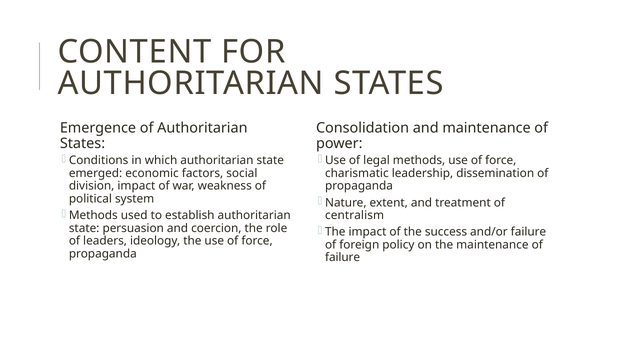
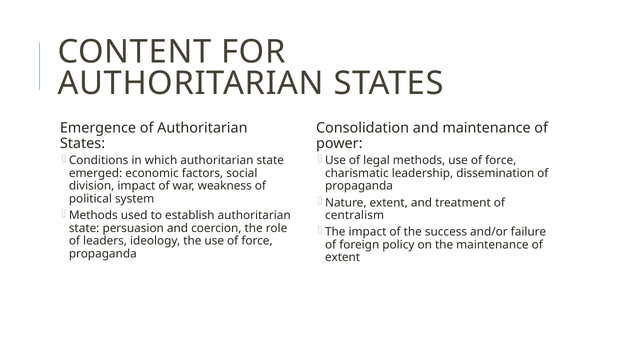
failure: failure -> extent (343, 257)
